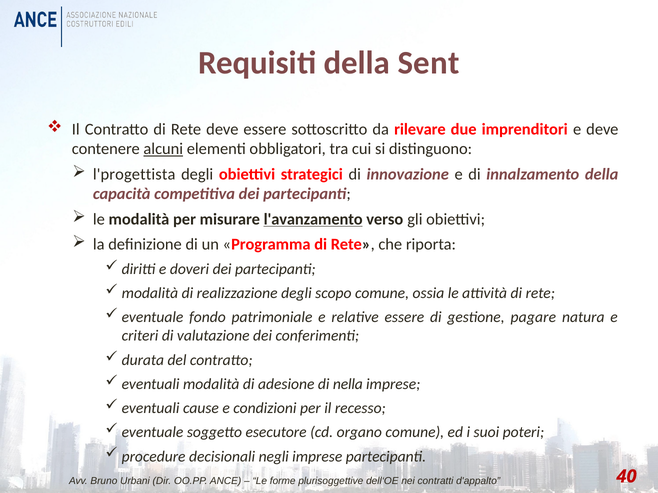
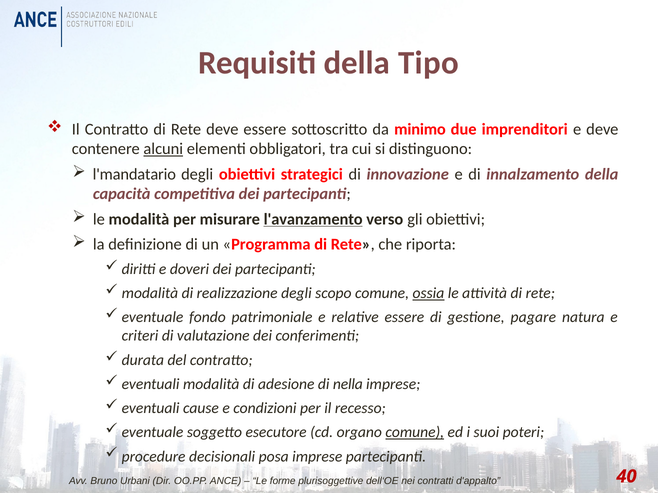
Sent: Sent -> Tipo (428, 63)
rilevare: rilevare -> minimo (420, 129)
l'progettista: l'progettista -> l'mandatario (134, 174)
ossia underline: none -> present (428, 293)
comune underline: none -> present (415, 433)
negli: negli -> posa (274, 457)
